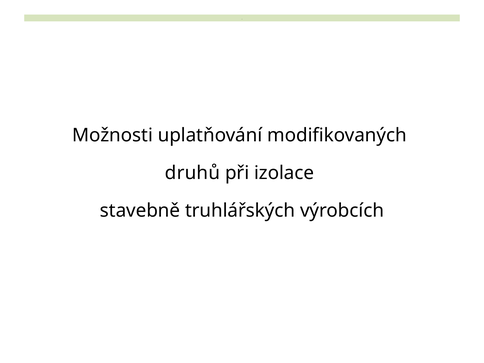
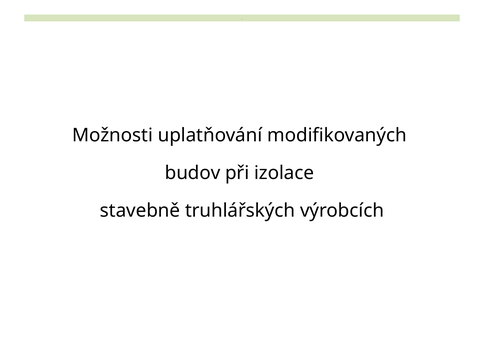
druhů: druhů -> budov (193, 173)
